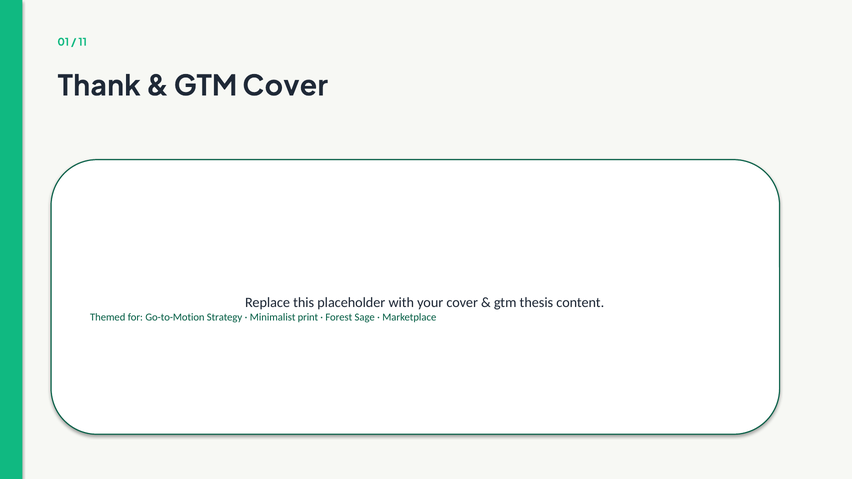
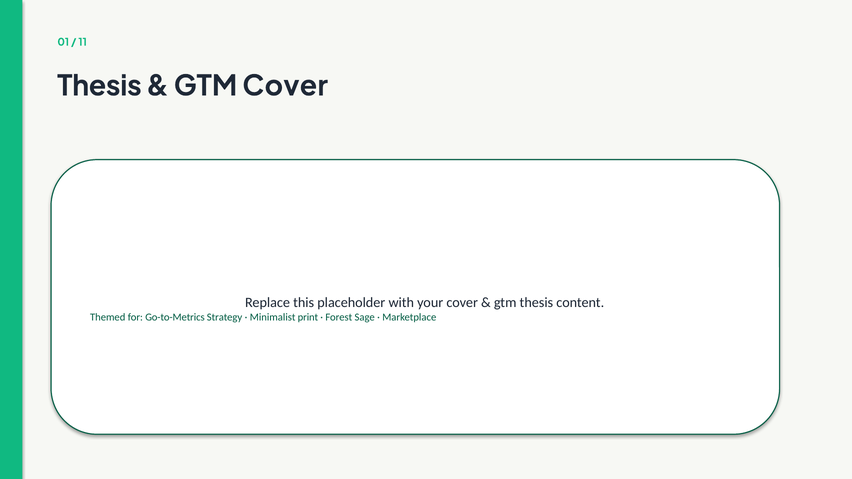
Thank: Thank -> Thesis (99, 86)
Go-to-Motion: Go-to-Motion -> Go-to-Metrics (175, 318)
